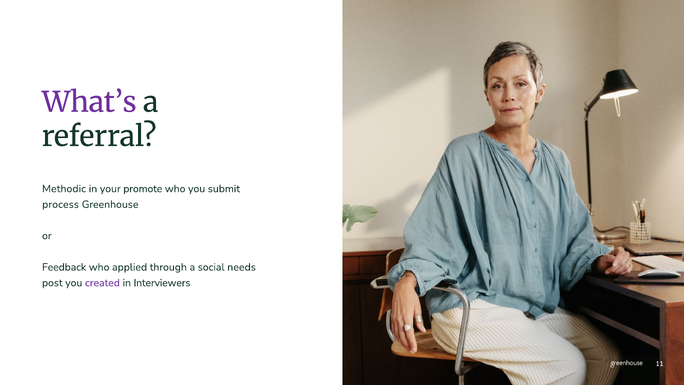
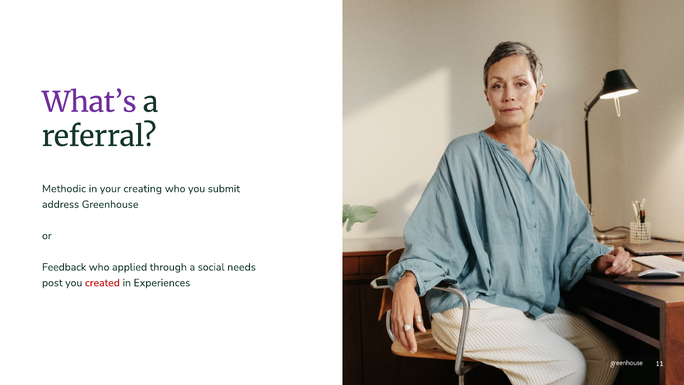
promote: promote -> creating (143, 189)
process: process -> address (61, 204)
created colour: purple -> red (102, 283)
Interviewers: Interviewers -> Experiences (162, 283)
